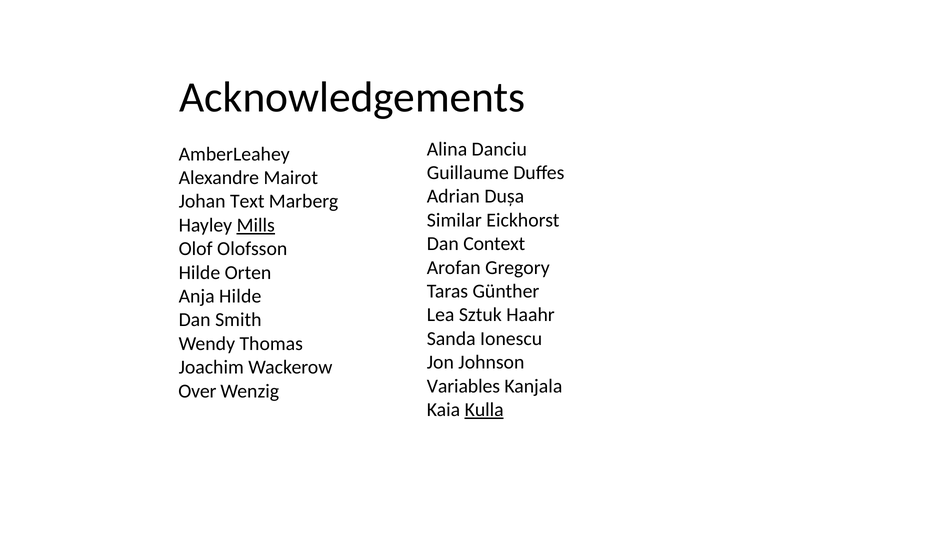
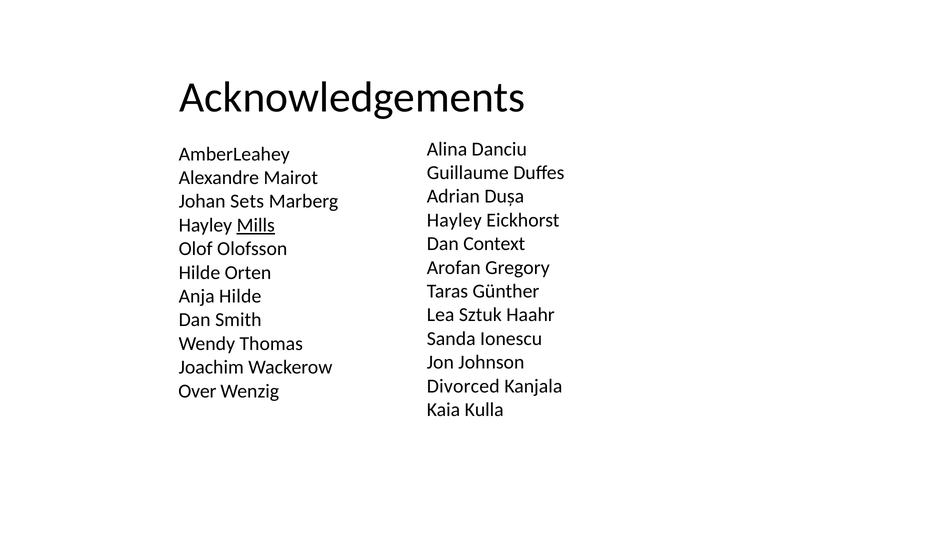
Text: Text -> Sets (247, 202)
Similar: Similar -> Hayley (454, 220)
Variables: Variables -> Divorced (463, 386)
Kulla underline: present -> none (484, 410)
